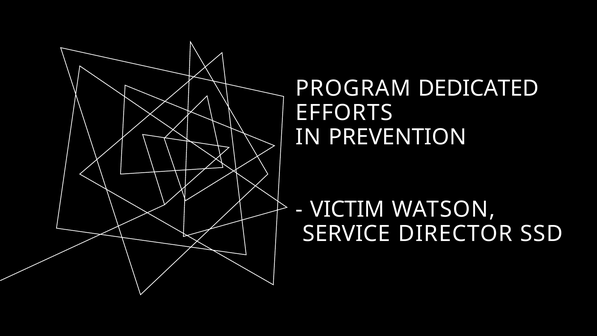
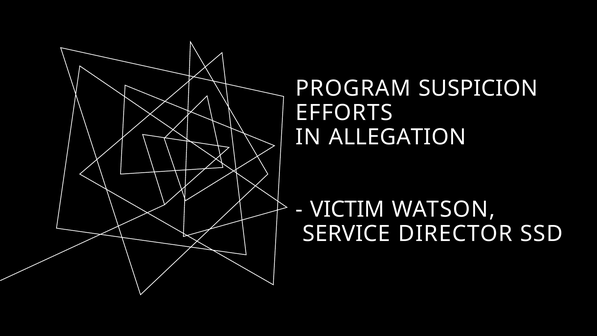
DEDICATED: DEDICATED -> SUSPICION (478, 89)
PREVENTION: PREVENTION -> ALLEGATION (398, 137)
